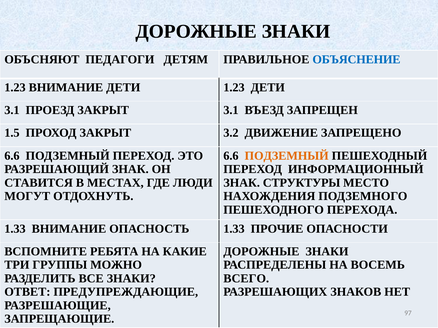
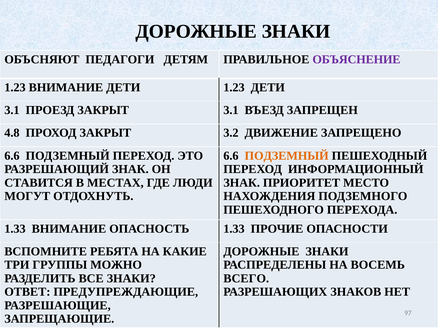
ОБЪЯСНЕНИЕ colour: blue -> purple (356, 59)
1.5: 1.5 -> 4.8 (12, 133)
СТРУКТУРЫ: СТРУКТУРЫ -> ПРИОРИТЕТ (302, 183)
